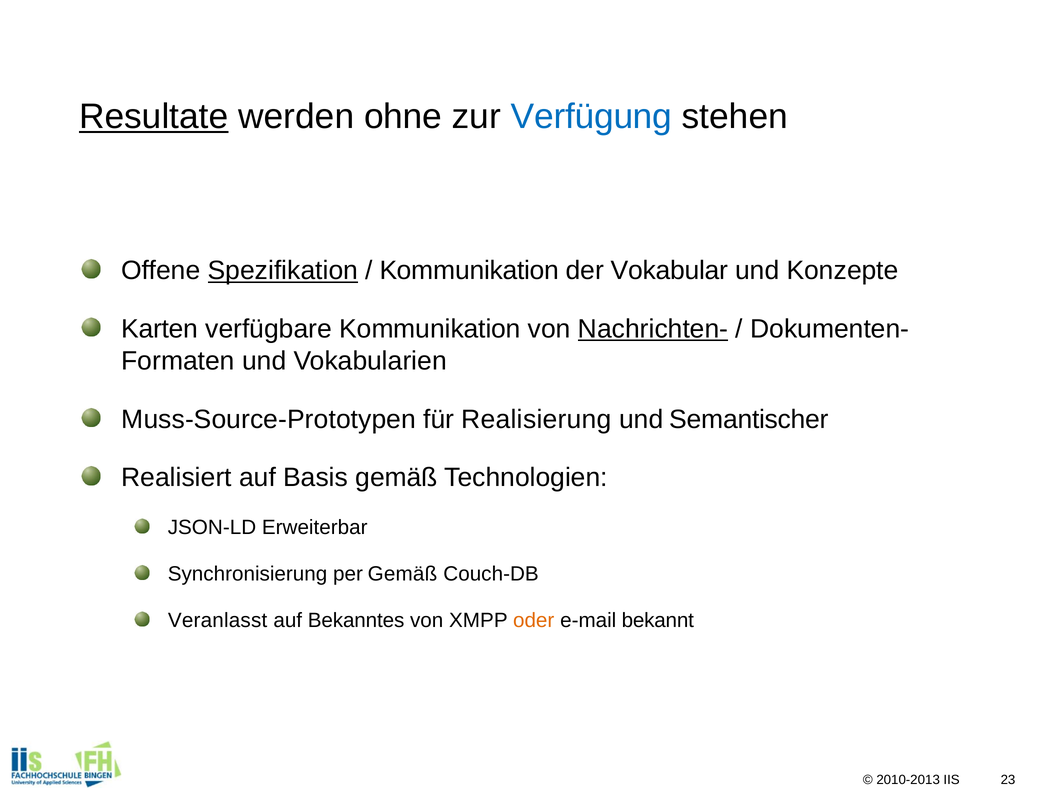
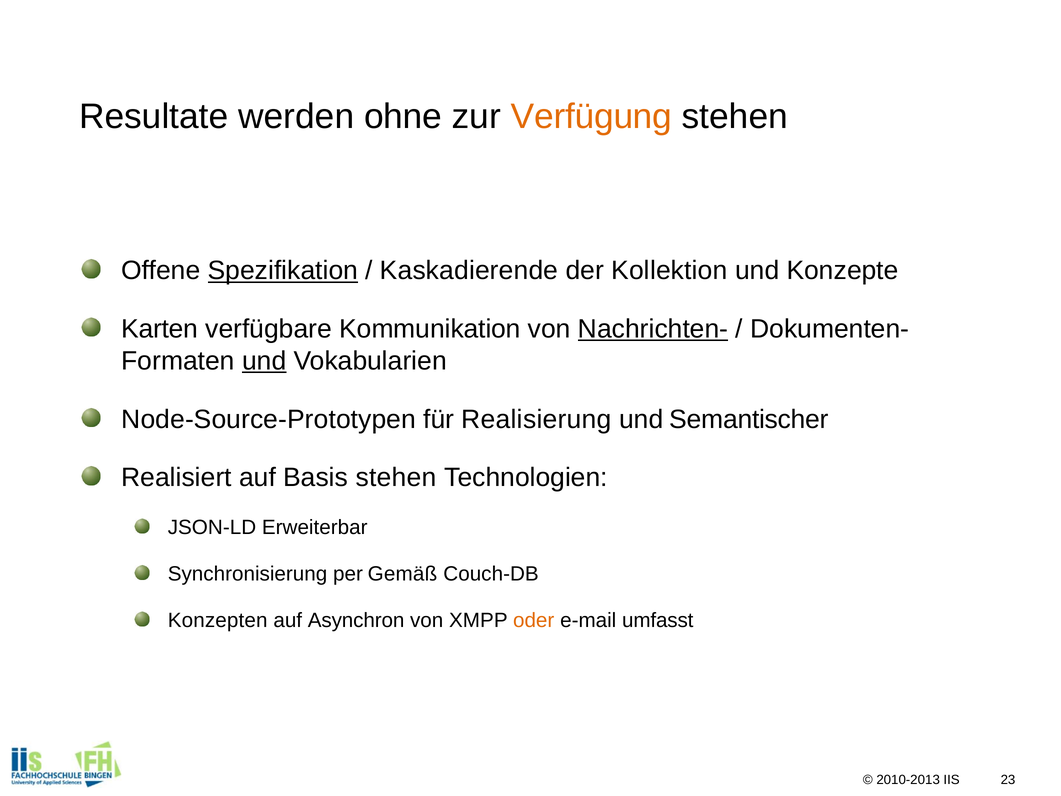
Resultate underline: present -> none (154, 117)
Verfügung colour: blue -> orange (591, 117)
Kommunikation: Kommunikation -> Kaskadierende (469, 271)
Vokabular: Vokabular -> Kollektion (669, 271)
und underline: none -> present (264, 361)
Muss-Source-Prototypen: Muss-Source-Prototypen -> Node-Source-Prototypen (269, 419)
Basis gemäß: gemäß -> stehen (396, 477)
Veranlasst: Veranlasst -> Konzepten (218, 620)
Bekanntes: Bekanntes -> Asynchron (356, 620)
bekannt: bekannt -> umfasst (658, 620)
